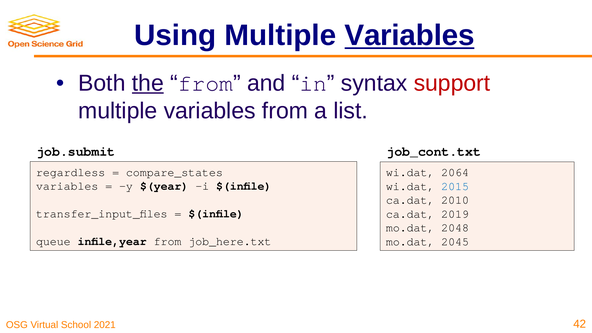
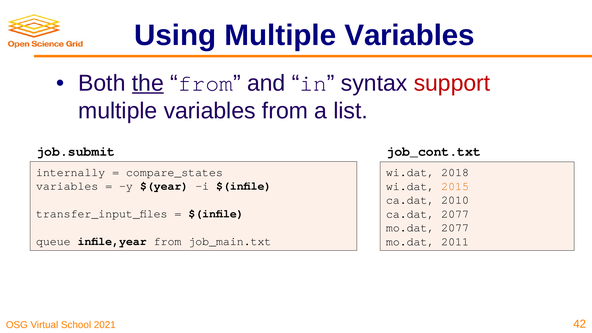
Variables underline: present -> none (410, 35)
regardless: regardless -> internally (71, 172)
2064: 2064 -> 2018 (455, 172)
2015 colour: blue -> orange (455, 186)
ca.dat 2019: 2019 -> 2077 (455, 214)
mo.dat 2048: 2048 -> 2077 (455, 228)
job_here.txt: job_here.txt -> job_main.txt (230, 241)
2045: 2045 -> 2011 (455, 242)
